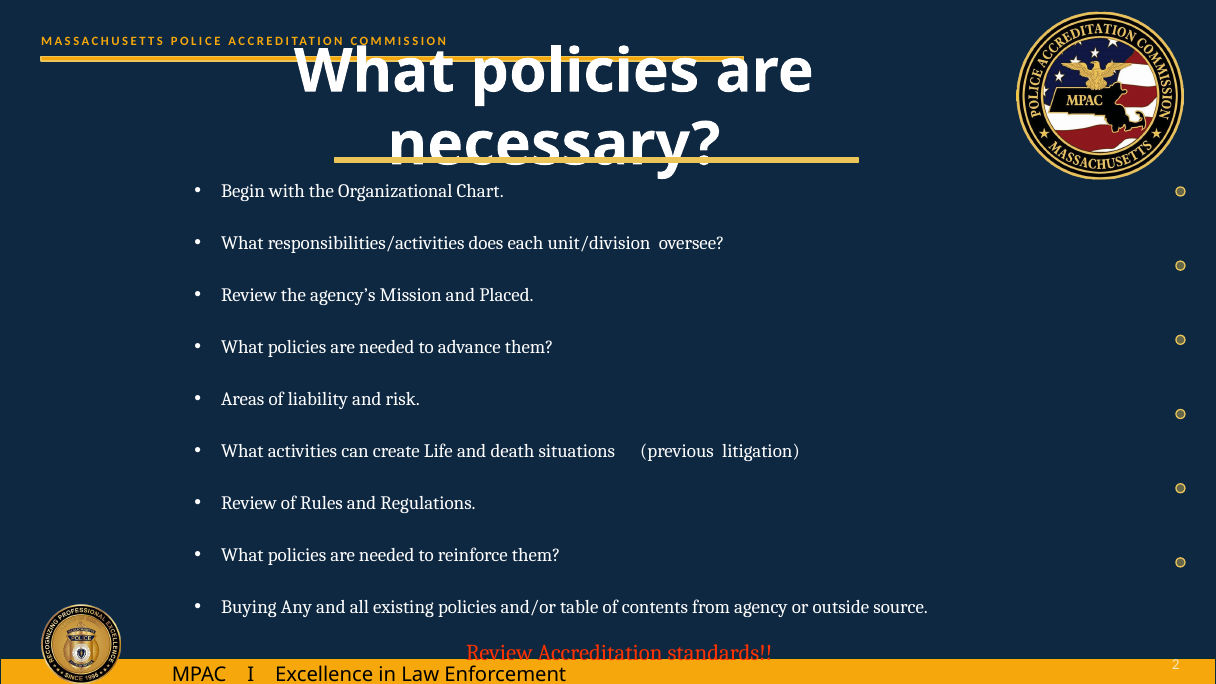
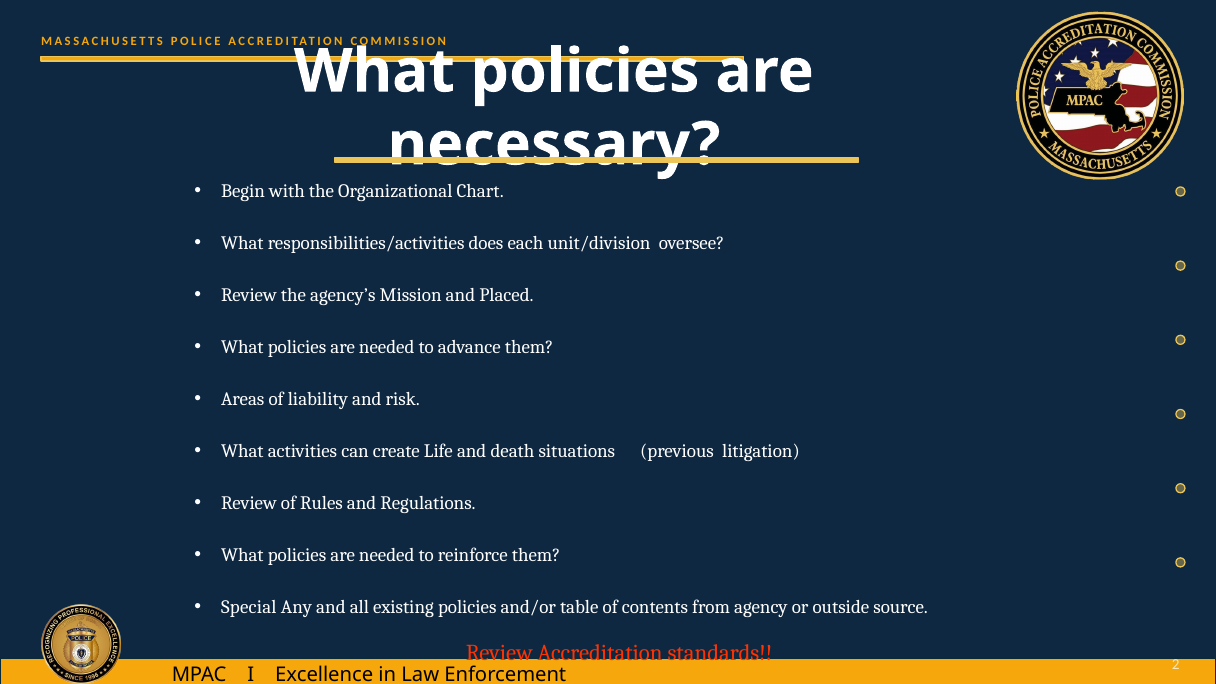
Buying: Buying -> Special (249, 607)
